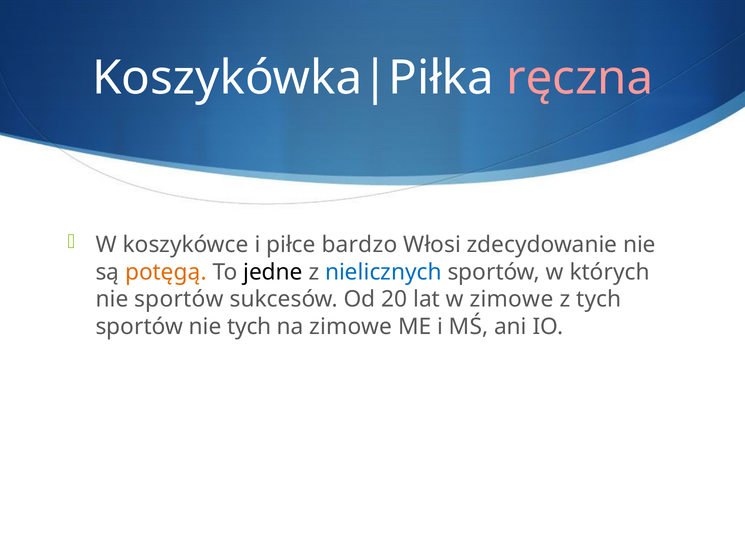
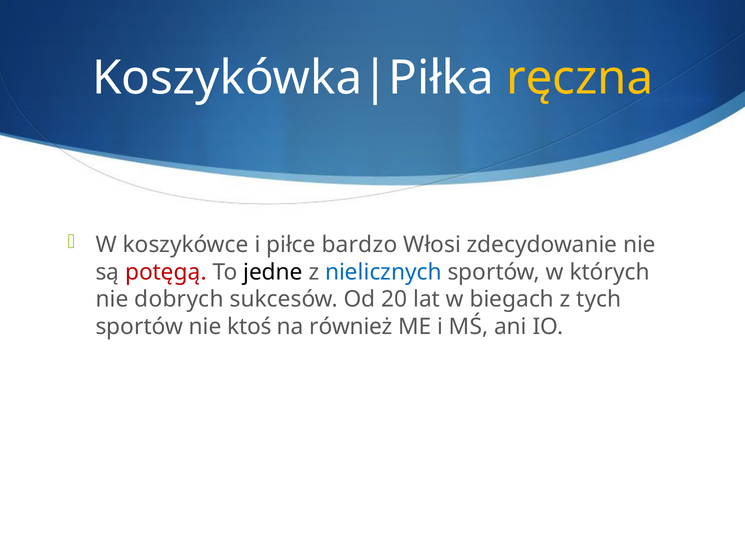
ręczna colour: pink -> yellow (580, 78)
potęgą colour: orange -> red (166, 272)
nie sportów: sportów -> dobrych (179, 299)
w zimowe: zimowe -> biegach (512, 299)
nie tych: tych -> ktoś (249, 327)
na zimowe: zimowe -> również (351, 327)
